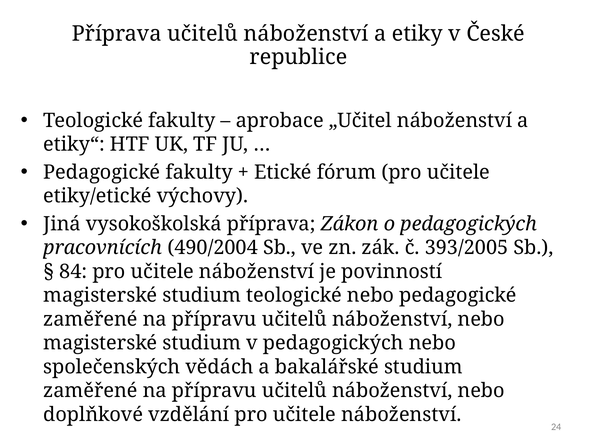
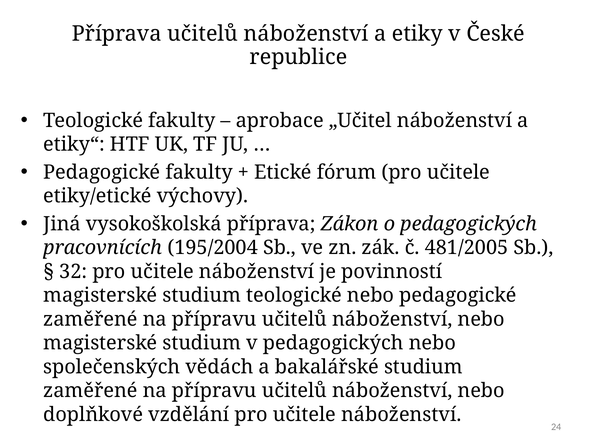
490/2004: 490/2004 -> 195/2004 (213, 248)
393/2005: 393/2005 -> 481/2005 (467, 248)
84: 84 -> 32 (73, 272)
